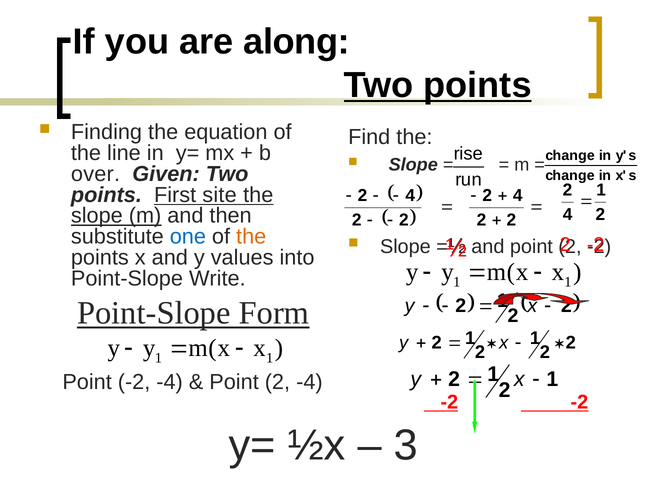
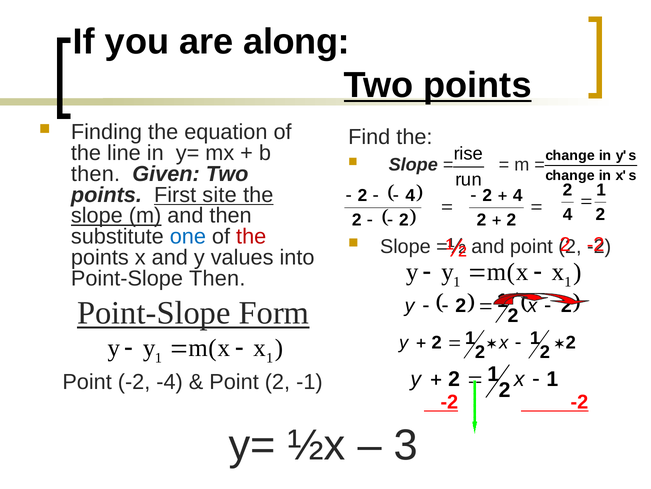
over: over -> then (96, 174)
the colour: orange -> red (251, 236)
Point-Slope Write: Write -> Then (217, 278)
2 -4: -4 -> -1 (309, 381)
